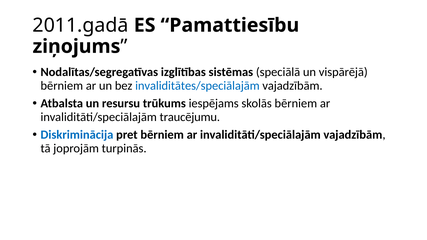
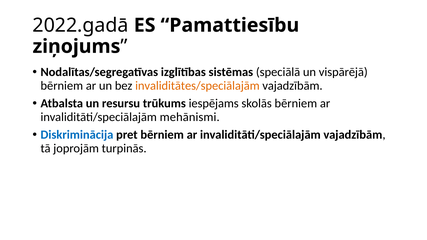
2011.gadā: 2011.gadā -> 2022.gadā (81, 25)
invaliditātes/speciālajām colour: blue -> orange (197, 86)
traucējumu: traucējumu -> mehānismi (190, 117)
